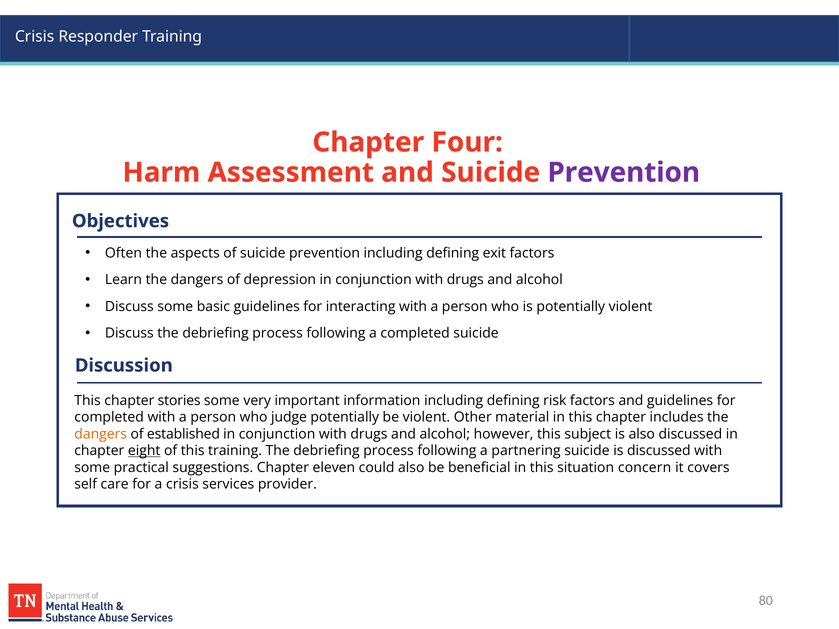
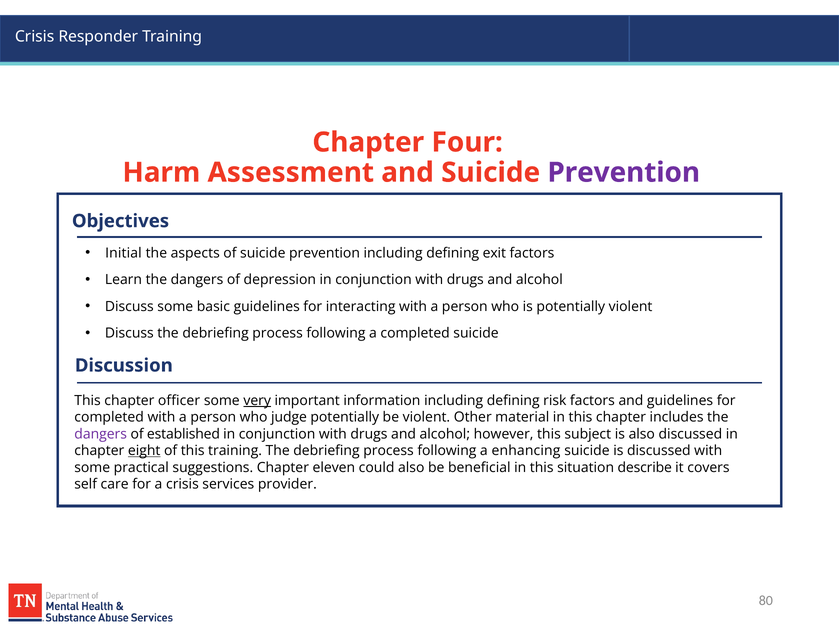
Often: Often -> Initial (123, 253)
stories: stories -> officer (179, 401)
very underline: none -> present (257, 401)
dangers colour: orange -> purple (101, 434)
partnering: partnering -> enhancing (526, 451)
concern: concern -> describe (645, 468)
